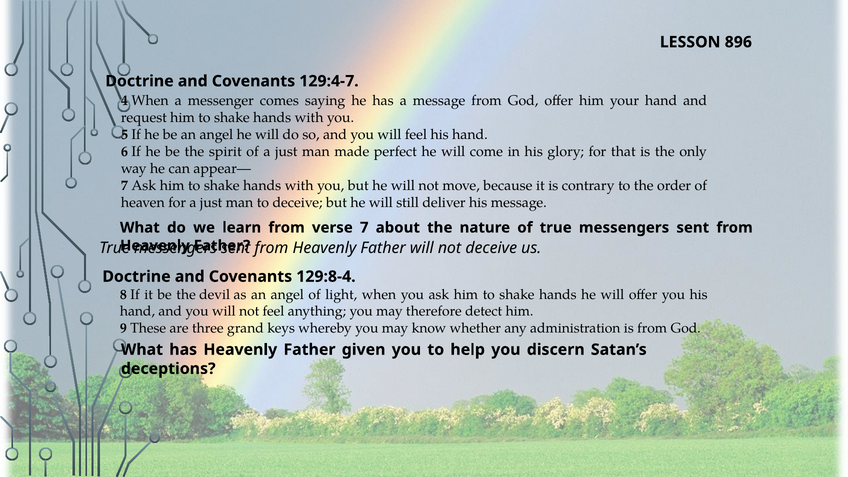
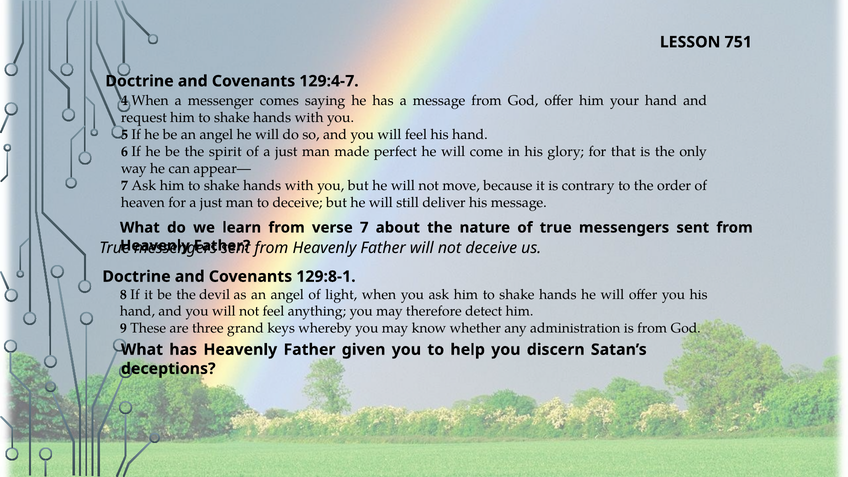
896: 896 -> 751 (738, 42)
129:8-4: 129:8-4 -> 129:8-1 (326, 277)
